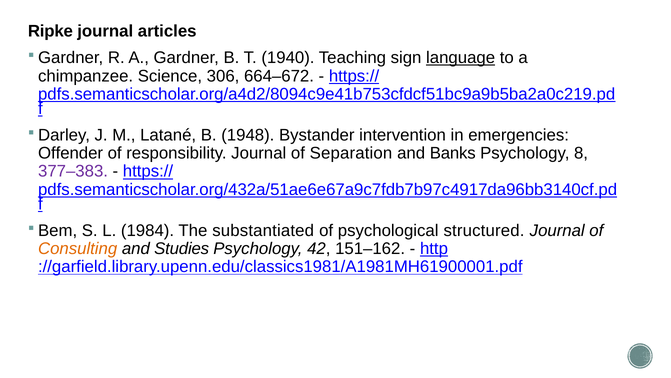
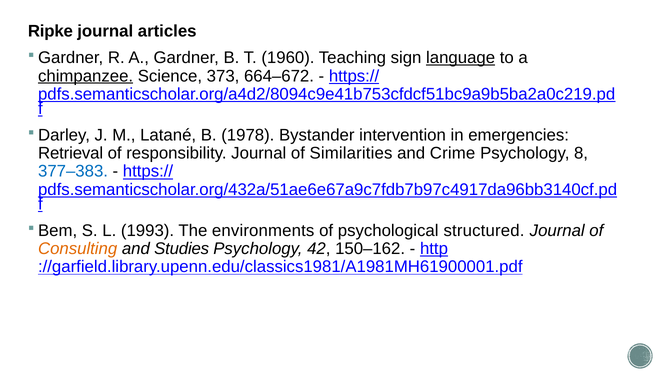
1940: 1940 -> 1960 (288, 58)
chimpanzee underline: none -> present (86, 76)
306: 306 -> 373 (223, 76)
1948: 1948 -> 1978 (248, 135)
Offender: Offender -> Retrieval (71, 153)
Separation: Separation -> Similarities (351, 153)
Banks: Banks -> Crime (453, 153)
377–383 colour: purple -> blue (73, 171)
1984: 1984 -> 1993 (148, 230)
substantiated: substantiated -> environments (263, 230)
151–162: 151–162 -> 150–162 (370, 248)
